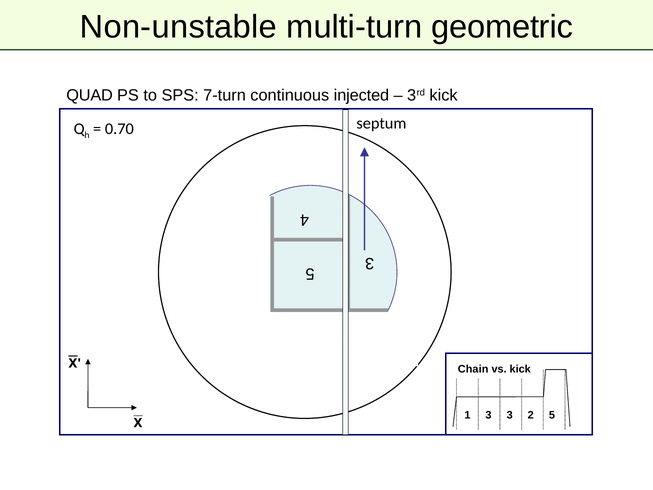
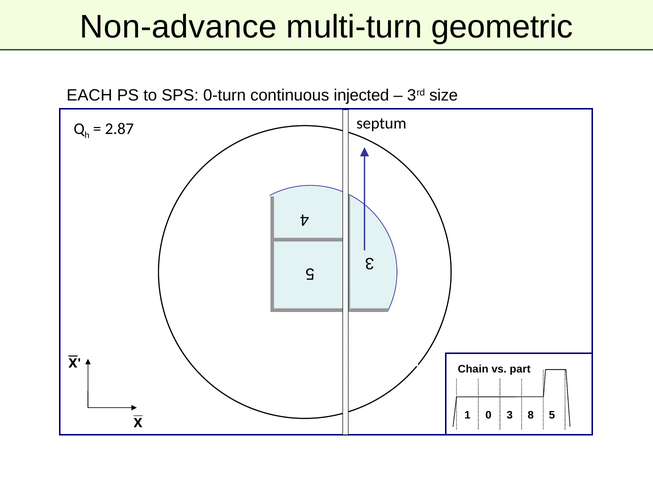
Non-unstable: Non-unstable -> Non-advance (178, 27)
QUAD: QUAD -> EACH (89, 95)
7-turn: 7-turn -> 0-turn (225, 95)
3rd kick: kick -> size (444, 95)
0.70: 0.70 -> 2.87 (119, 129)
vs kick: kick -> part (520, 369)
1 3: 3 -> 0 (489, 415)
3 2: 2 -> 8 (531, 415)
